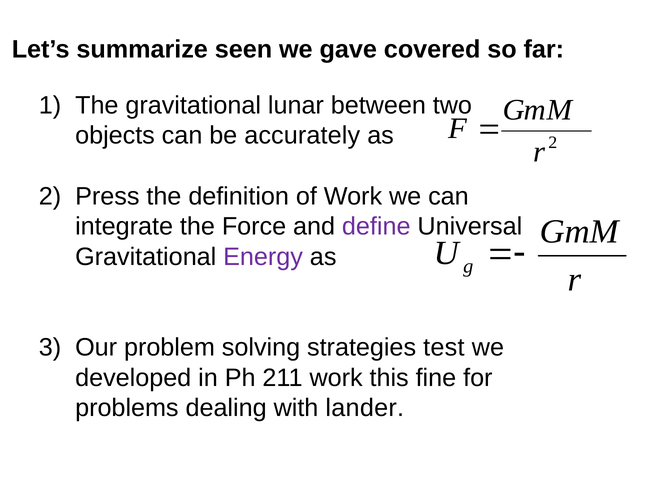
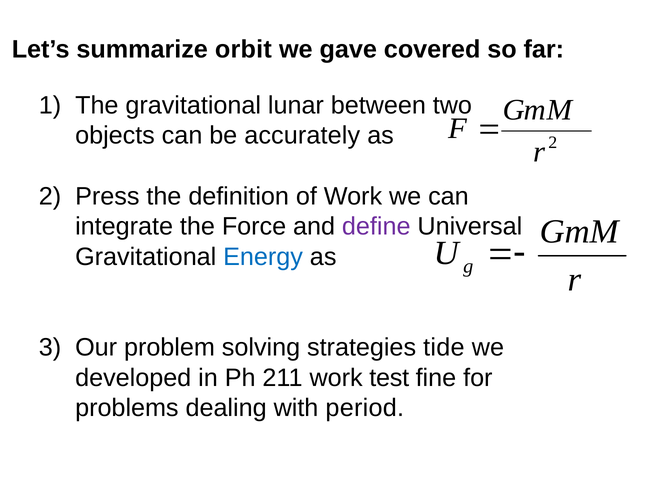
seen: seen -> orbit (243, 50)
Energy colour: purple -> blue (263, 257)
test: test -> tide (444, 347)
this: this -> test (389, 378)
lander: lander -> period (365, 408)
